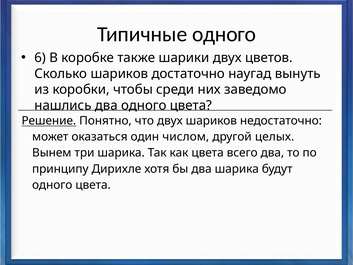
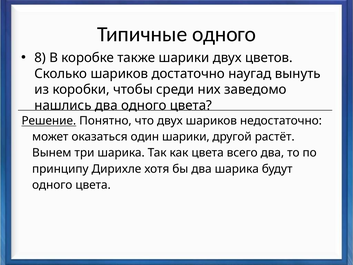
6: 6 -> 8 (40, 58)
один числом: числом -> шарики (186, 137)
целых: целых -> растёт (275, 137)
